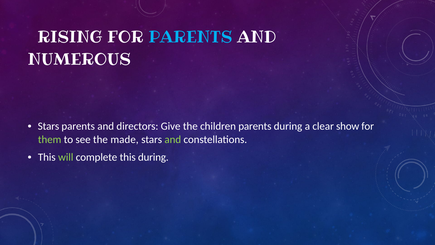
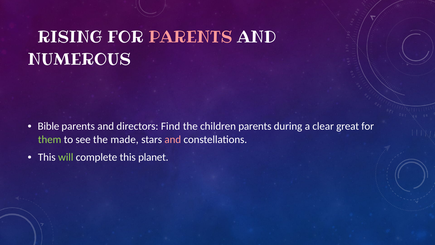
PARENTS colour: light blue -> pink (190, 37)
Stars: Stars -> Bible (49, 126)
Give: Give -> Find (171, 126)
show: show -> great (348, 126)
and colour: light green -> pink (173, 139)
this during: during -> planet (153, 157)
